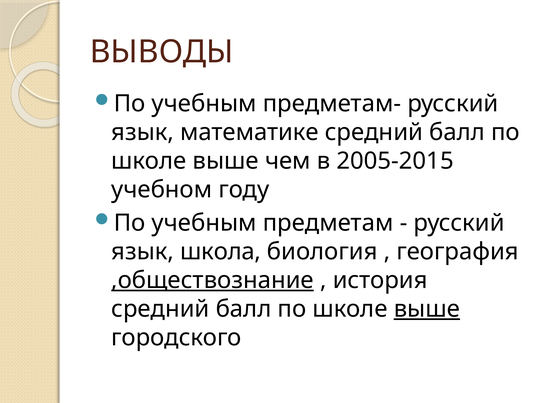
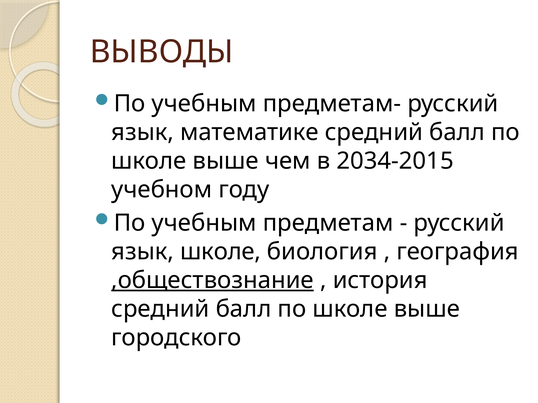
2005-2015: 2005-2015 -> 2034-2015 (395, 161)
язык школа: школа -> школе (221, 252)
выше underline: present -> none (427, 309)
